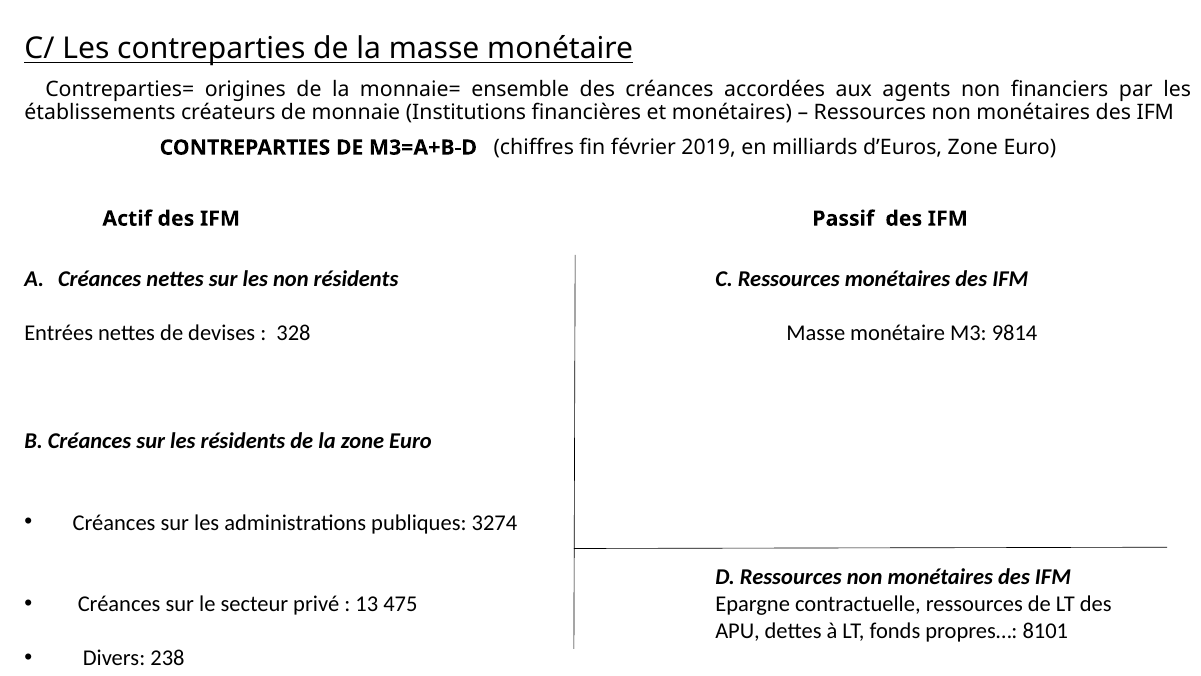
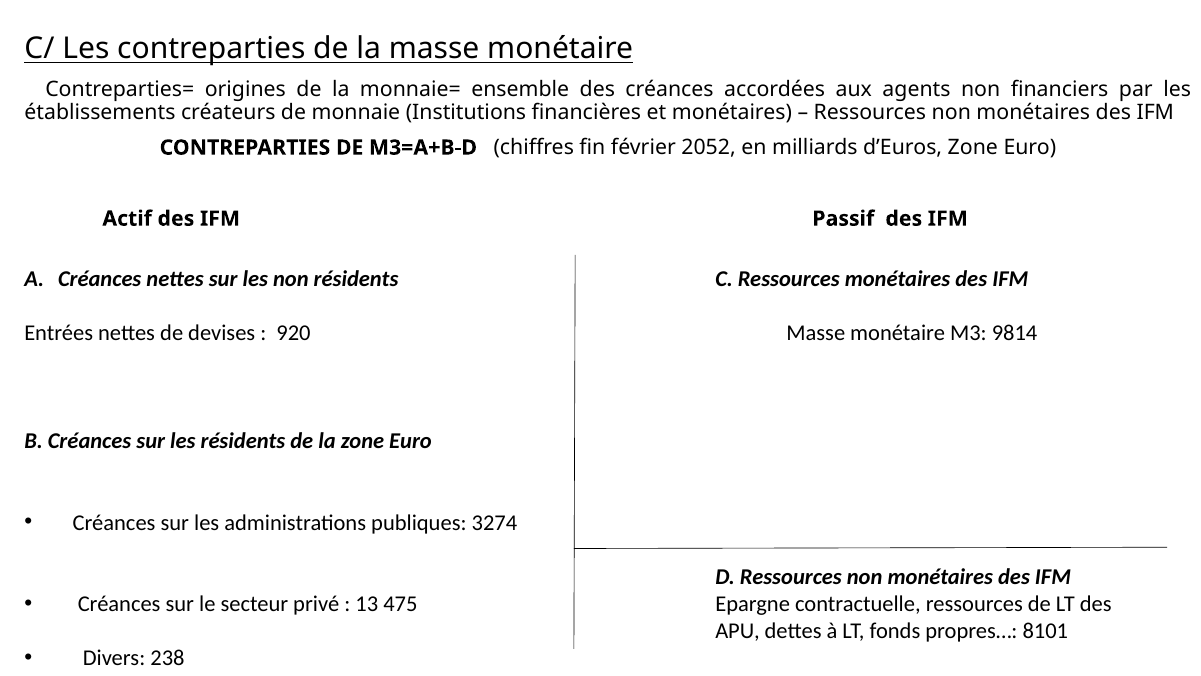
2019: 2019 -> 2052 (709, 148)
328: 328 -> 920 (294, 333)
